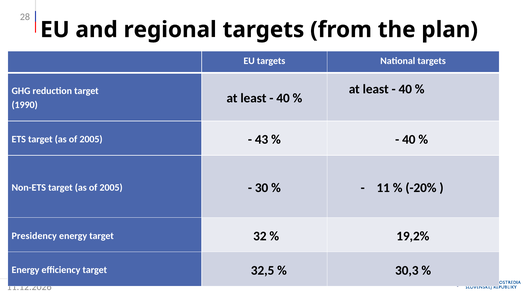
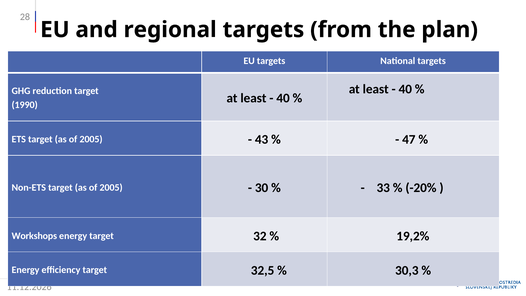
40: 40 -> 47 (409, 139)
11: 11 -> 33 (383, 188)
Presidency: Presidency -> Workshops (34, 236)
